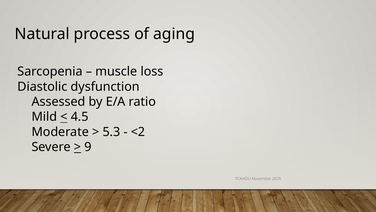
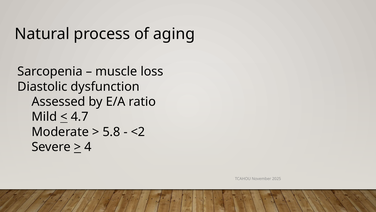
4.5: 4.5 -> 4.7 (80, 117)
5.3: 5.3 -> 5.8 (111, 132)
9: 9 -> 4 (88, 147)
